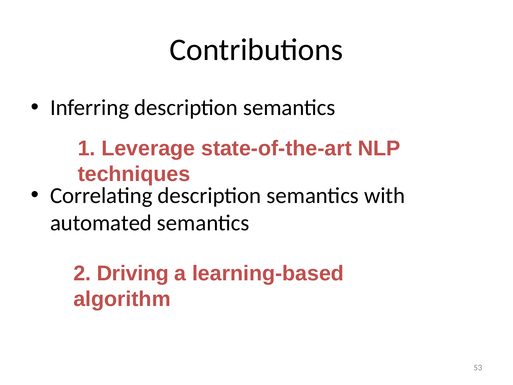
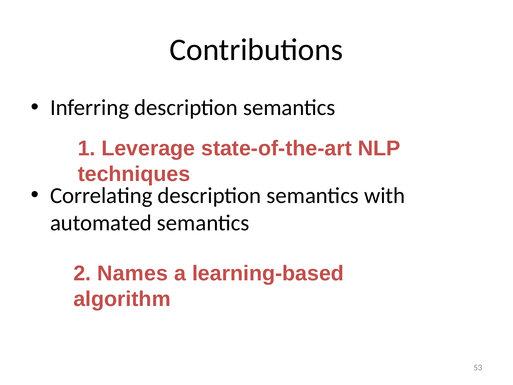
Driving: Driving -> Names (133, 273)
